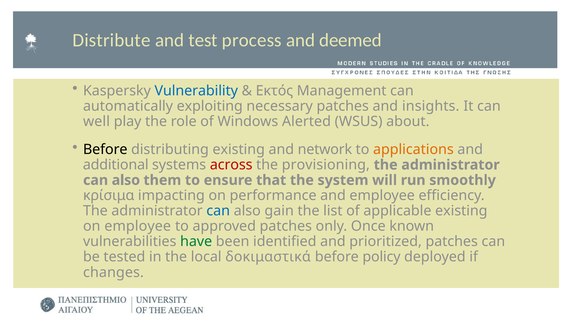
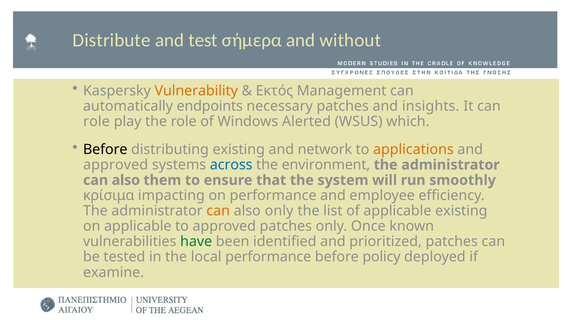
process: process -> σήμερα (252, 40)
deemed: deemed -> without (350, 40)
Vulnerability colour: blue -> orange (196, 91)
exploiting: exploiting -> endpoints (210, 106)
well: well -> role (96, 121)
about: about -> which (408, 121)
additional: additional -> approved (116, 165)
across colour: red -> blue (231, 165)
provisioning: provisioning -> environment (326, 165)
can colour: blue -> orange (218, 211)
also gain: gain -> only (279, 211)
on employee: employee -> applicable (138, 226)
local δοκιμαστικά: δοκιμαστικά -> performance (268, 257)
changes: changes -> examine (114, 272)
